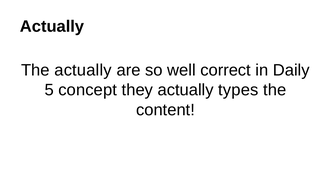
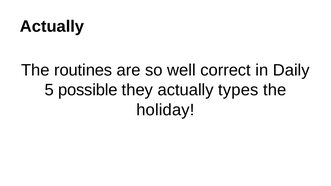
The actually: actually -> routines (83, 70)
concept: concept -> possible (88, 90)
content: content -> holiday (165, 110)
